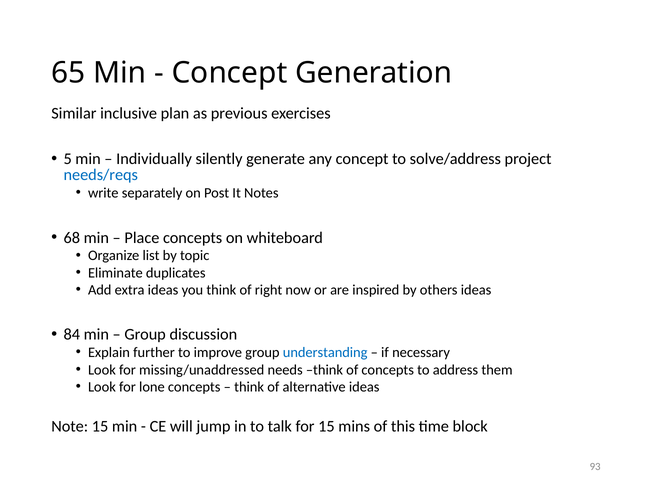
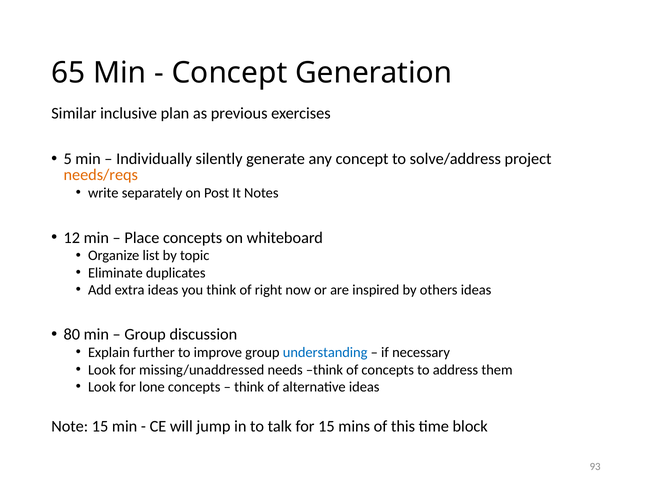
needs/reqs colour: blue -> orange (101, 175)
68: 68 -> 12 (72, 238)
84: 84 -> 80 (72, 335)
